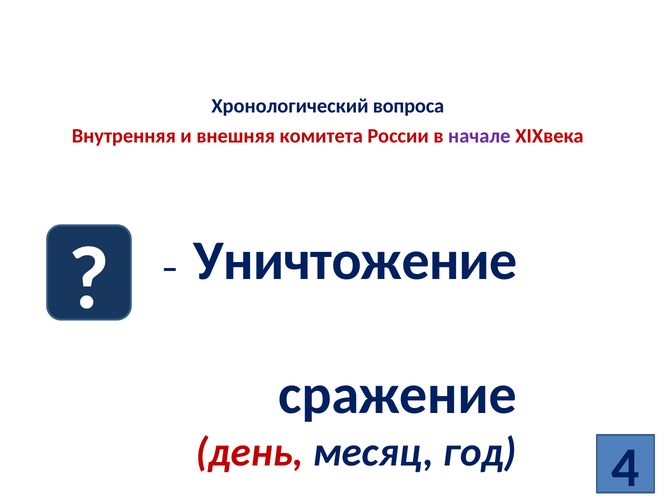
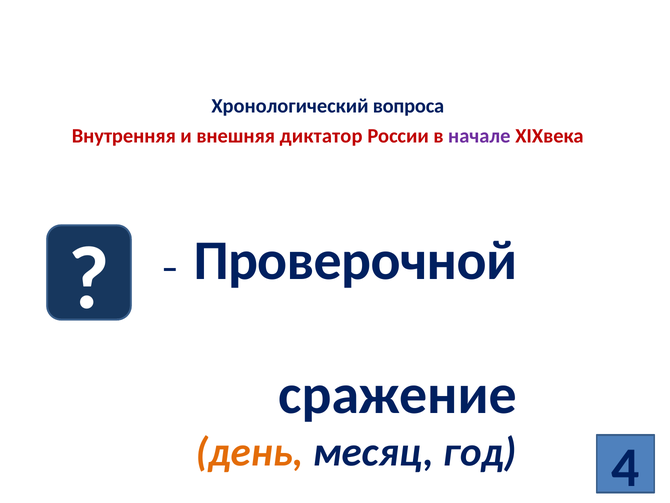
комитета: комитета -> диктатор (321, 136)
Уничтожение: Уничтожение -> Проверочной (355, 261)
день colour: red -> orange (250, 452)
